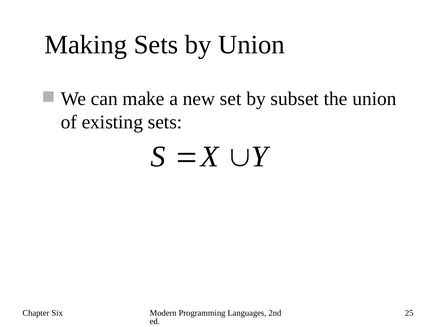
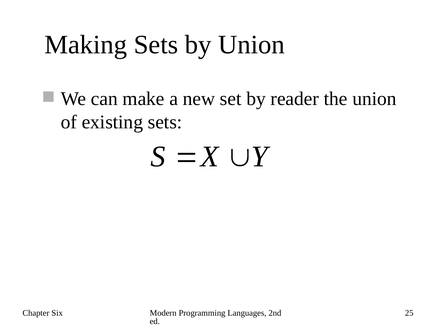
subset: subset -> reader (295, 99)
